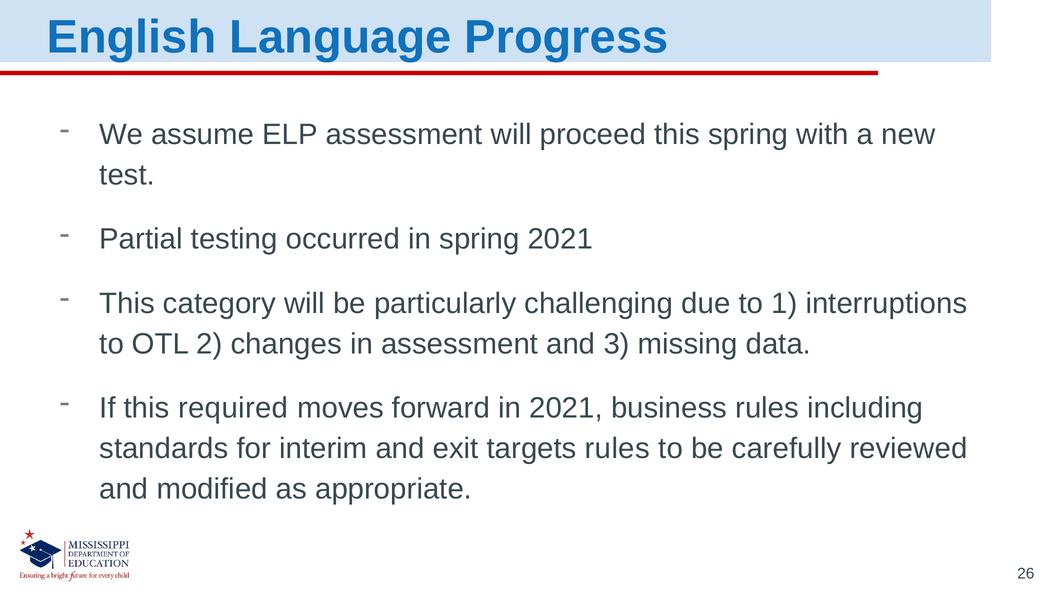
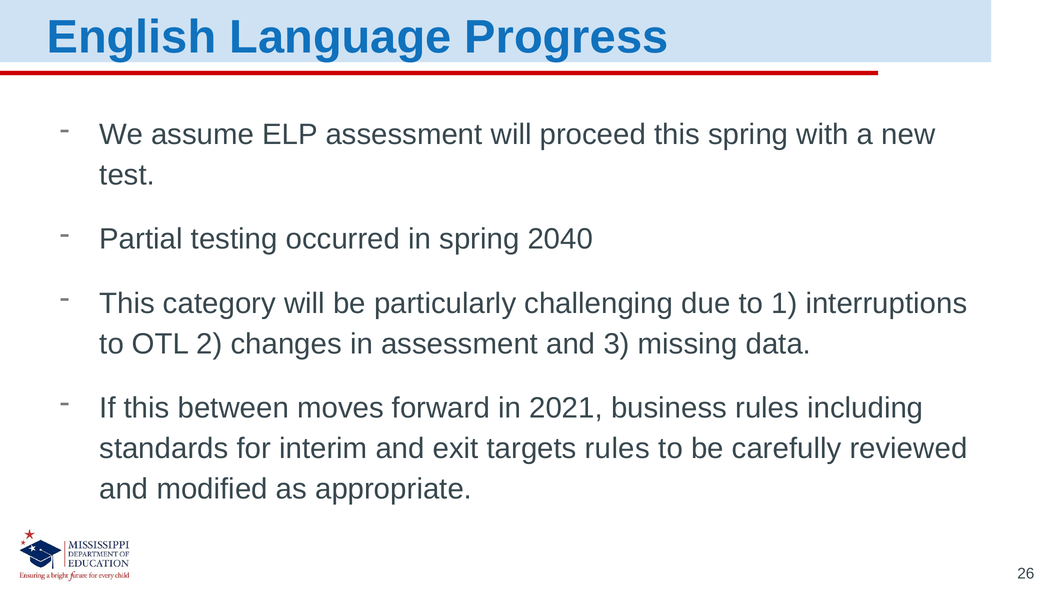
spring 2021: 2021 -> 2040 (560, 239)
required: required -> between (233, 408)
